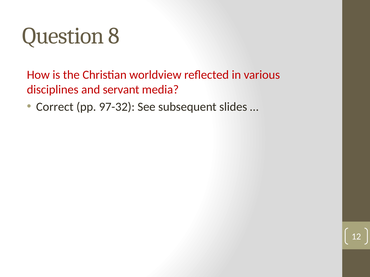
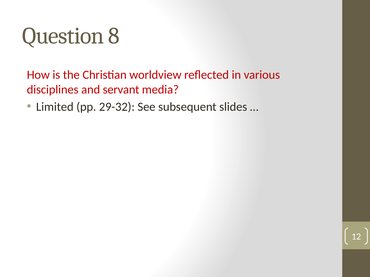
Correct: Correct -> Limited (55, 107)
97-32: 97-32 -> 29-32 (117, 107)
